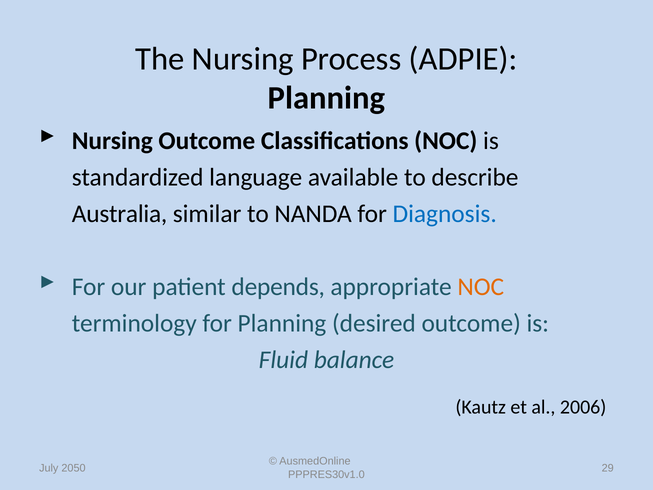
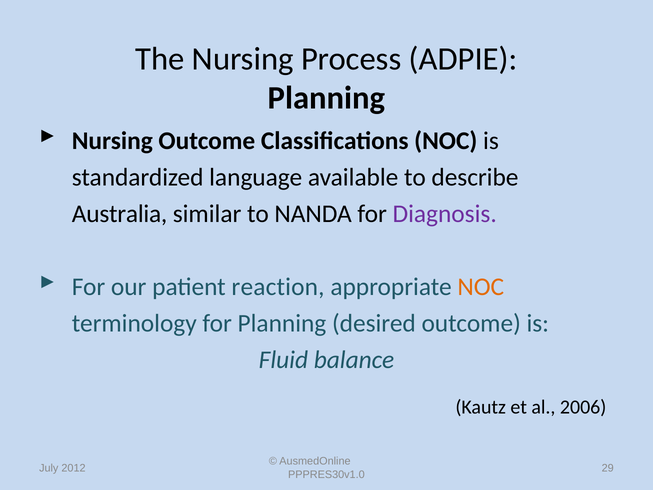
Diagnosis colour: blue -> purple (445, 214)
depends: depends -> reaction (278, 286)
2050: 2050 -> 2012 (74, 468)
